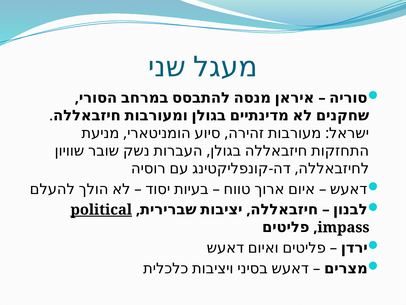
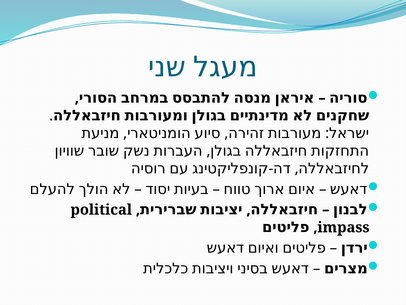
political underline: present -> none (101, 209)
